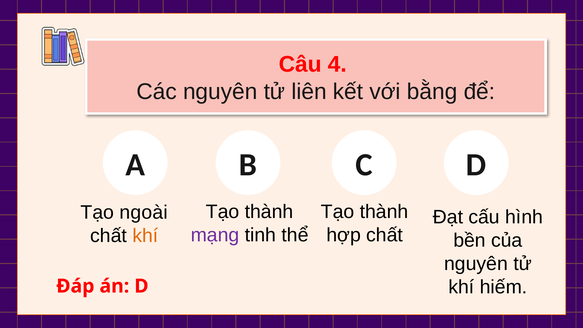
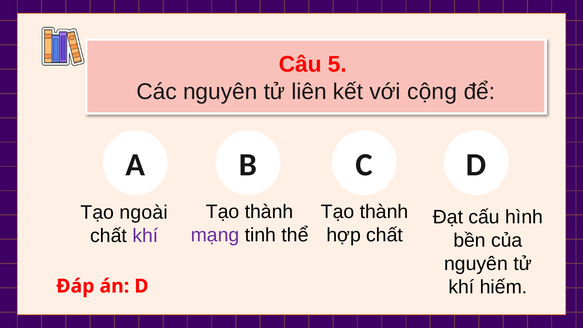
4: 4 -> 5 (337, 64)
bằng: bằng -> cộng (432, 92)
khí colour: orange -> purple (145, 236)
